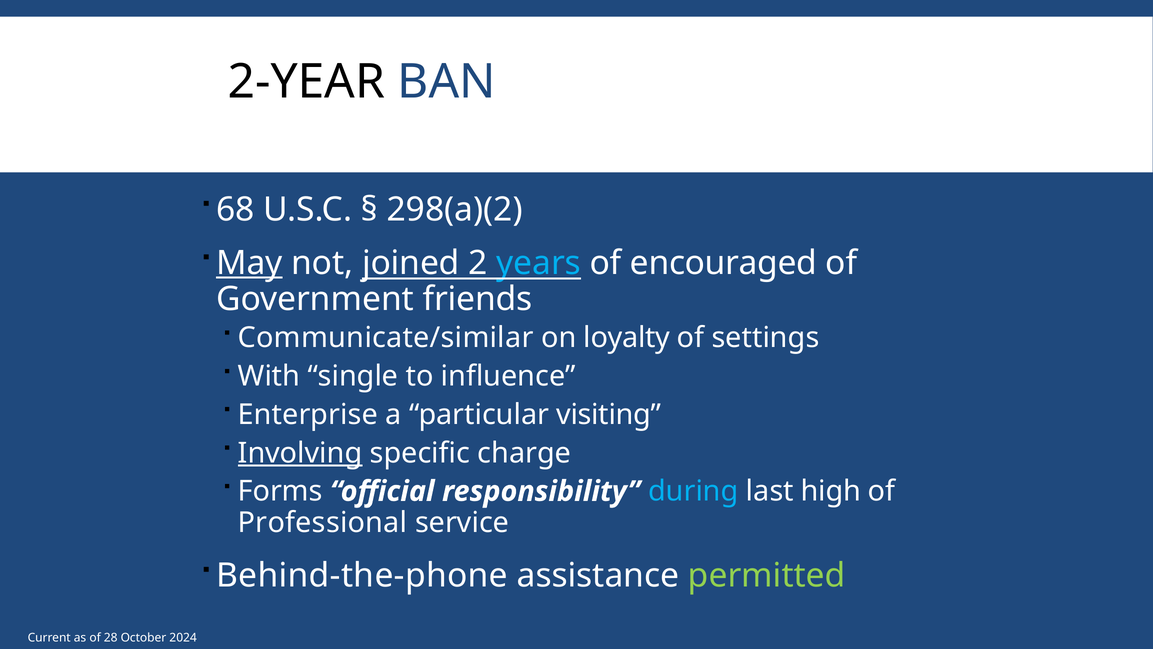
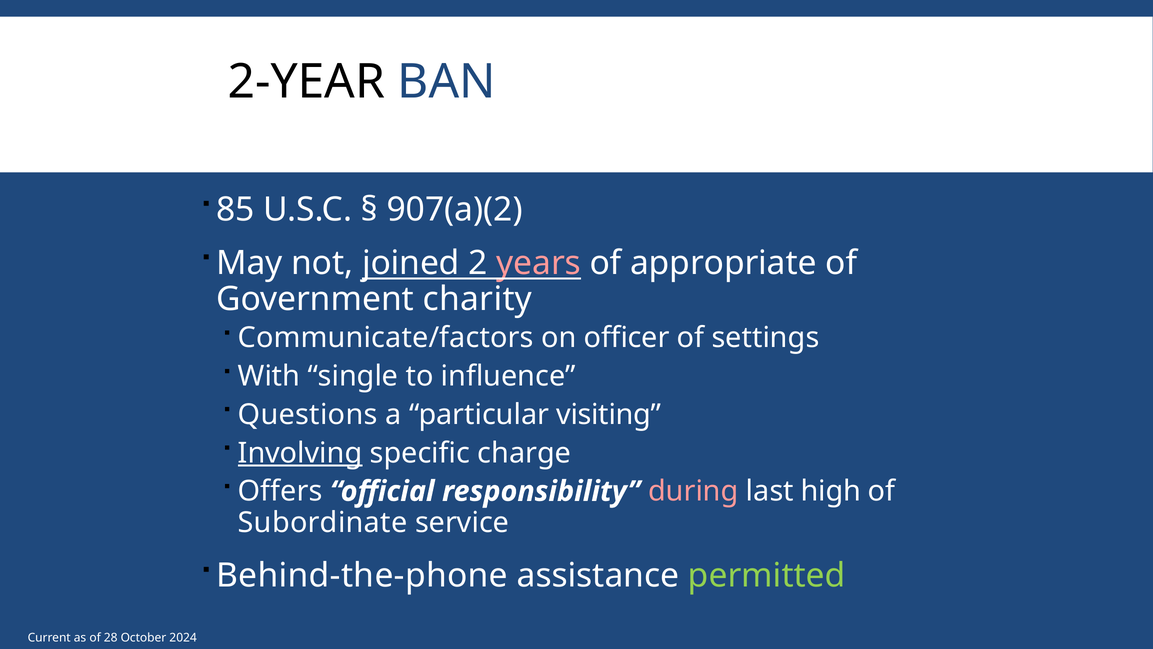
68: 68 -> 85 (235, 210)
298(a)(2: 298(a)(2 -> 907(a)(2 (455, 210)
May underline: present -> none (249, 263)
years colour: light blue -> pink (539, 263)
encouraged: encouraged -> appropriate (723, 263)
friends: friends -> charity (477, 299)
Communicate/similar: Communicate/similar -> Communicate/factors (386, 338)
loyalty: loyalty -> officer (627, 338)
Enterprise: Enterprise -> Questions (308, 414)
Forms: Forms -> Offers (280, 491)
during colour: light blue -> pink (693, 491)
Professional: Professional -> Subordinate (323, 522)
